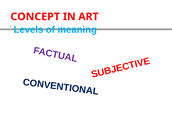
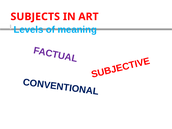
CONCEPT: CONCEPT -> SUBJECTS (35, 17)
